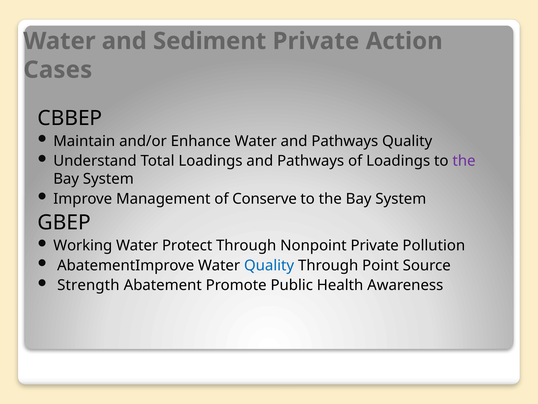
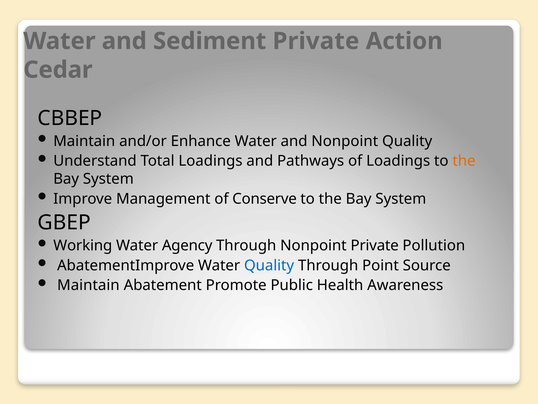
Cases: Cases -> Cedar (58, 70)
Water and Pathways: Pathways -> Nonpoint (345, 141)
the colour: purple -> orange (464, 161)
Protect: Protect -> Agency (187, 245)
Strength: Strength -> Maintain (88, 285)
